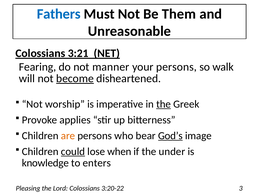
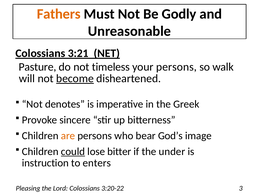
Fathers colour: blue -> orange (59, 14)
Them: Them -> Godly (179, 14)
Fearing: Fearing -> Pasture (38, 67)
manner: manner -> timeless (111, 67)
worship: worship -> denotes (65, 104)
the underline: present -> none (164, 104)
applies: applies -> sincere (75, 120)
God’s underline: present -> none (170, 136)
when: when -> bitter (119, 152)
knowledge: knowledge -> instruction (45, 163)
